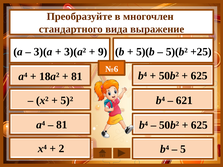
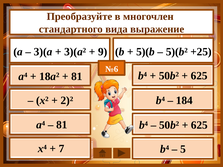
5)²: 5)² -> 2)² (67, 100)
621: 621 -> 184 (184, 100)
2: 2 -> 7 (61, 149)
